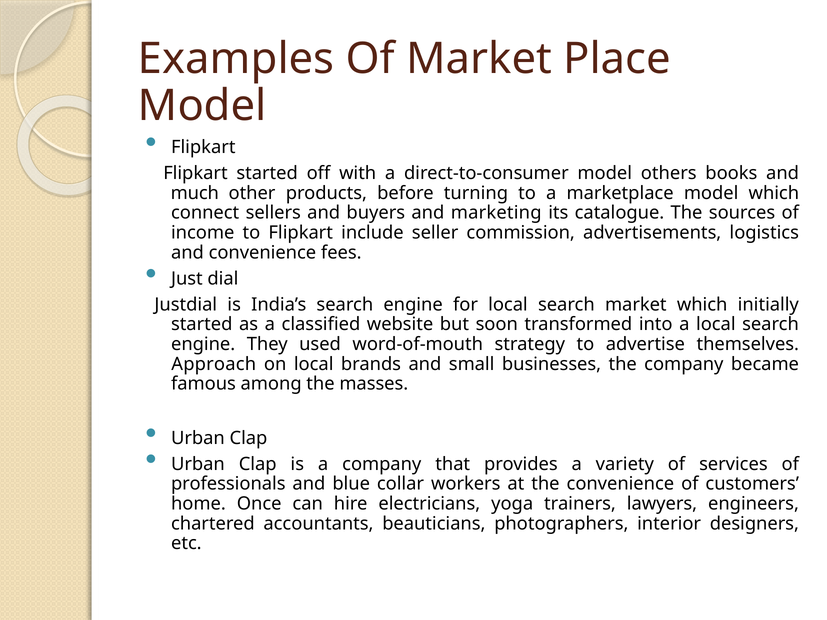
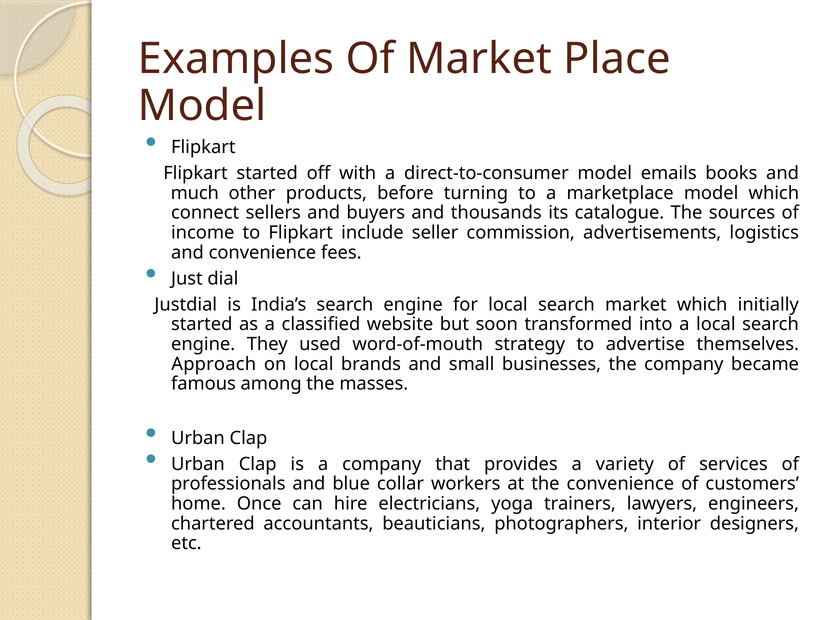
others: others -> emails (669, 173)
marketing: marketing -> thousands (496, 213)
